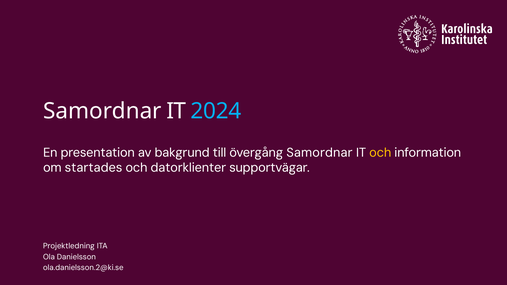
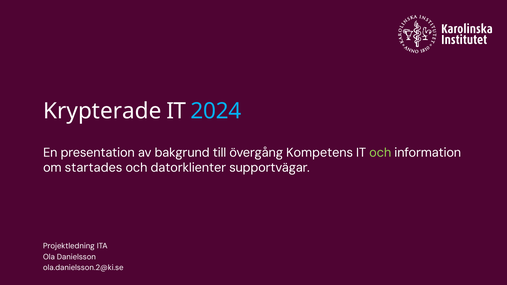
Samordnar: Samordnar -> Krypterade (102, 111)
övergång Samordnar: Samordnar -> Kompetens (320, 153)
och colour: yellow -> light green (380, 153)
